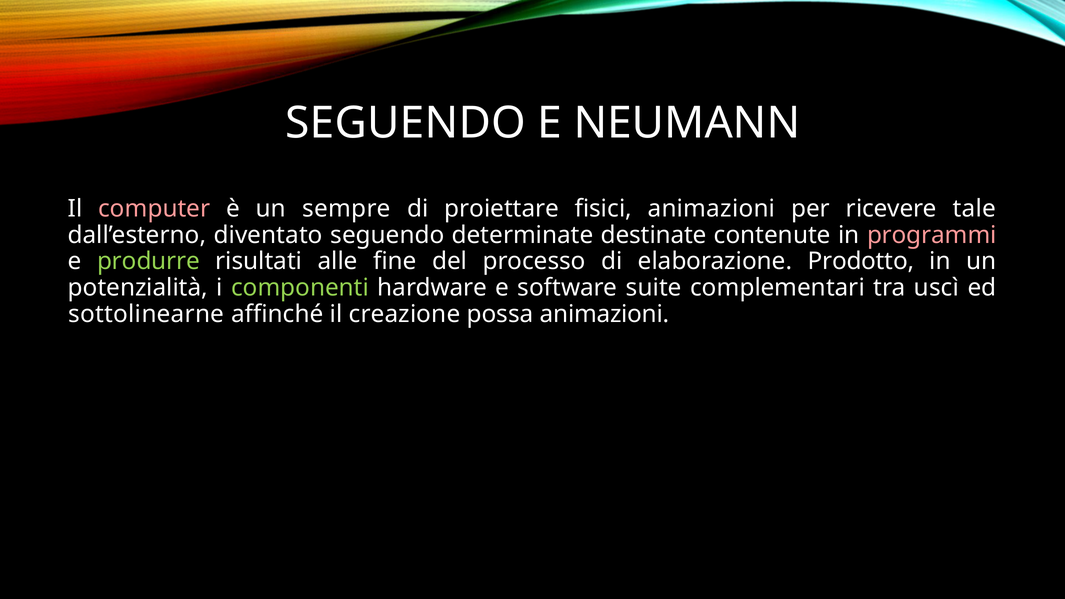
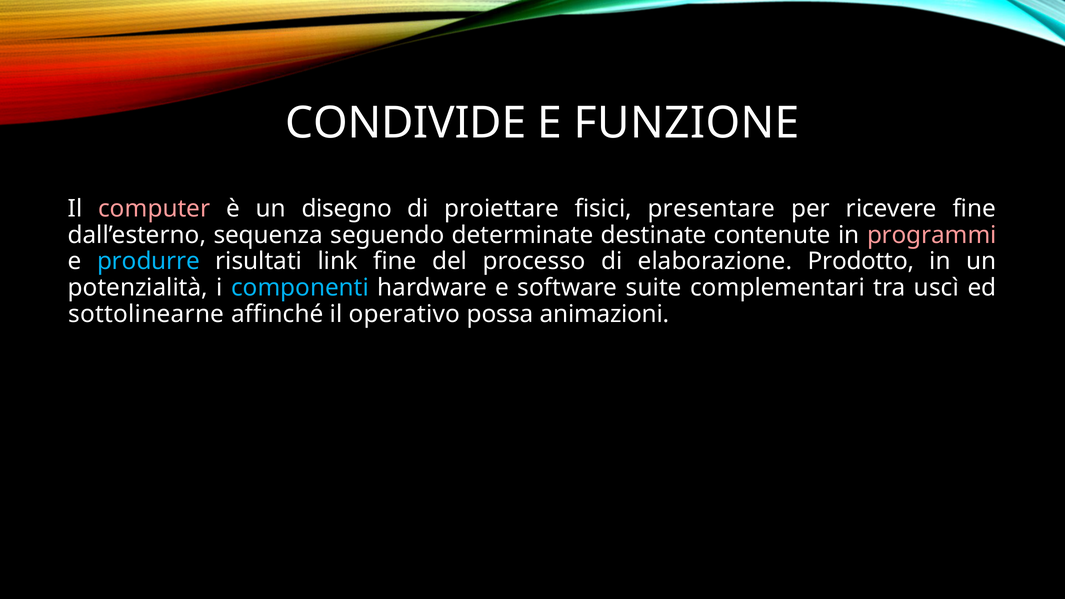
SEGUENDO: SEGUENDO -> CONDIVIDE (406, 123)
NEUMANN: NEUMANN -> FUNZIONE (687, 123)
sempre: sempre -> disegno (347, 209)
fisici animazioni: animazioni -> presentare (711, 209)
ricevere tale: tale -> fine (974, 209)
diventato: diventato -> sequenza (268, 235)
produrre colour: light green -> light blue (149, 261)
alle: alle -> link (338, 261)
componenti colour: light green -> light blue (300, 288)
creazione: creazione -> operativo (404, 314)
